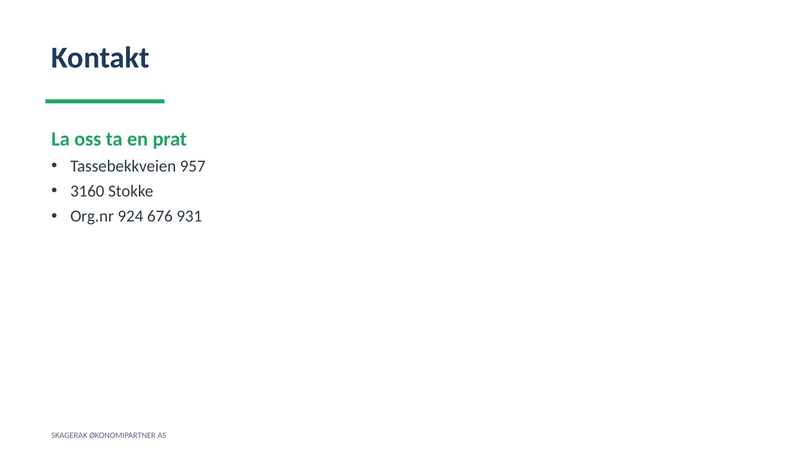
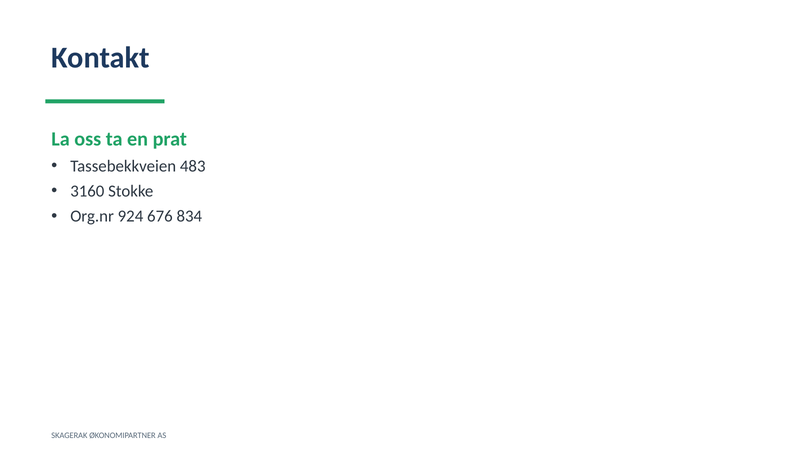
957: 957 -> 483 (193, 166)
931: 931 -> 834 (189, 216)
